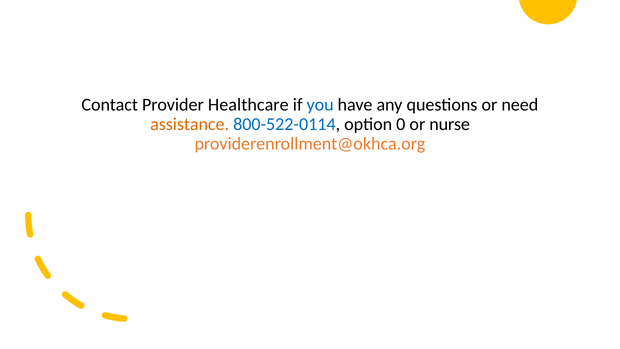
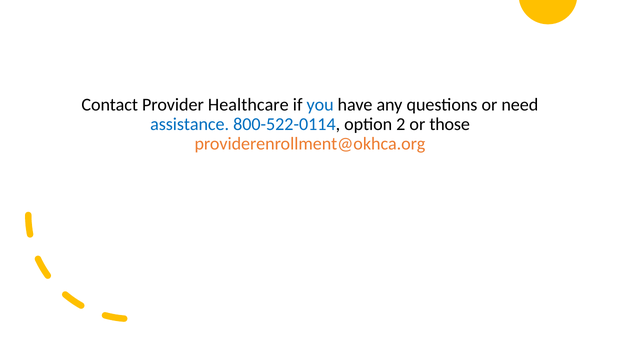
assistance colour: orange -> blue (190, 124)
0: 0 -> 2 (401, 124)
nurse: nurse -> those (450, 124)
